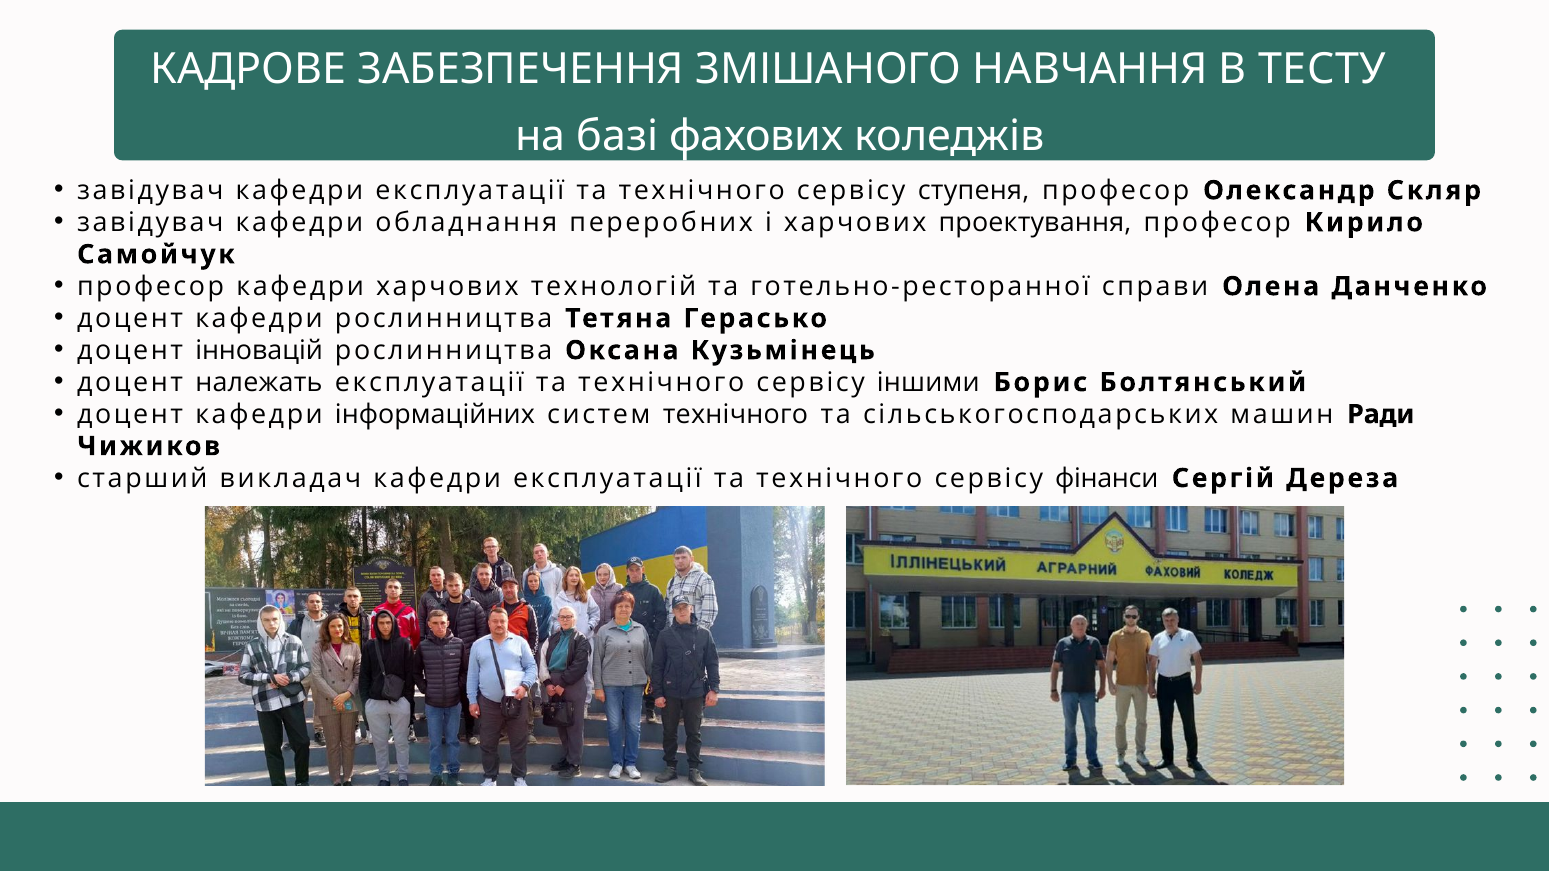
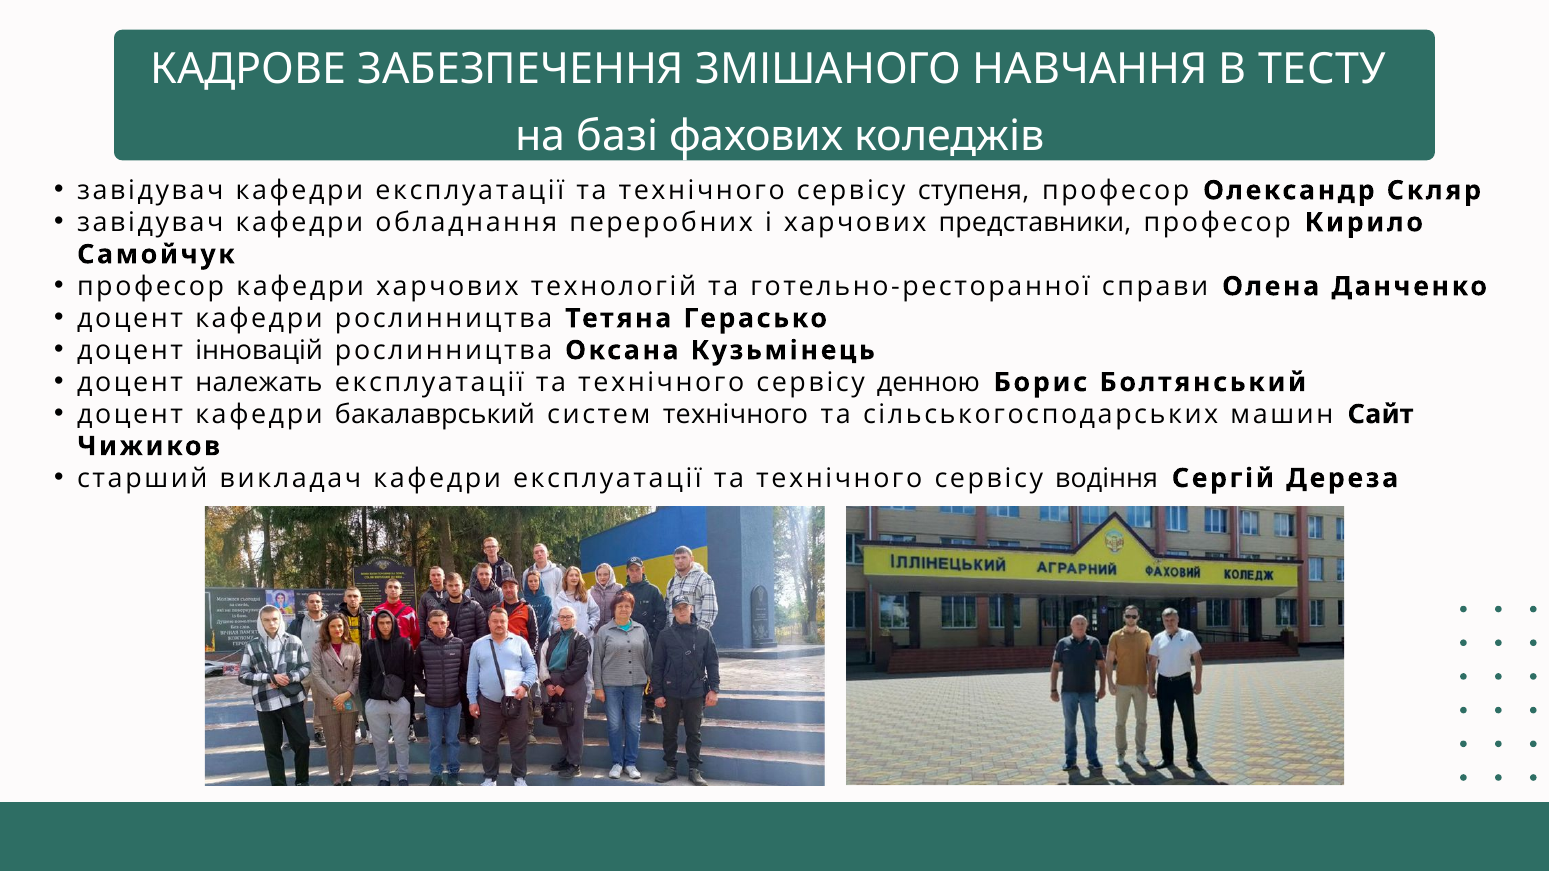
проектування: проектування -> представники (1035, 223)
іншими: іншими -> денною (928, 382)
інформаційних: інформаційних -> бакалаврський (435, 414)
Ради: Ради -> Сайт (1381, 414)
фінанси: фінанси -> водіння (1107, 478)
